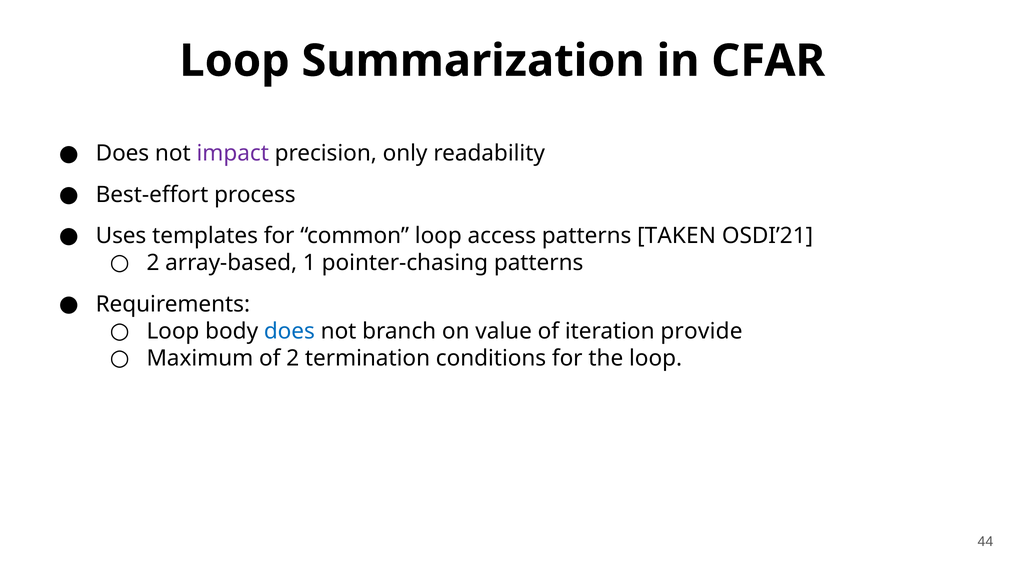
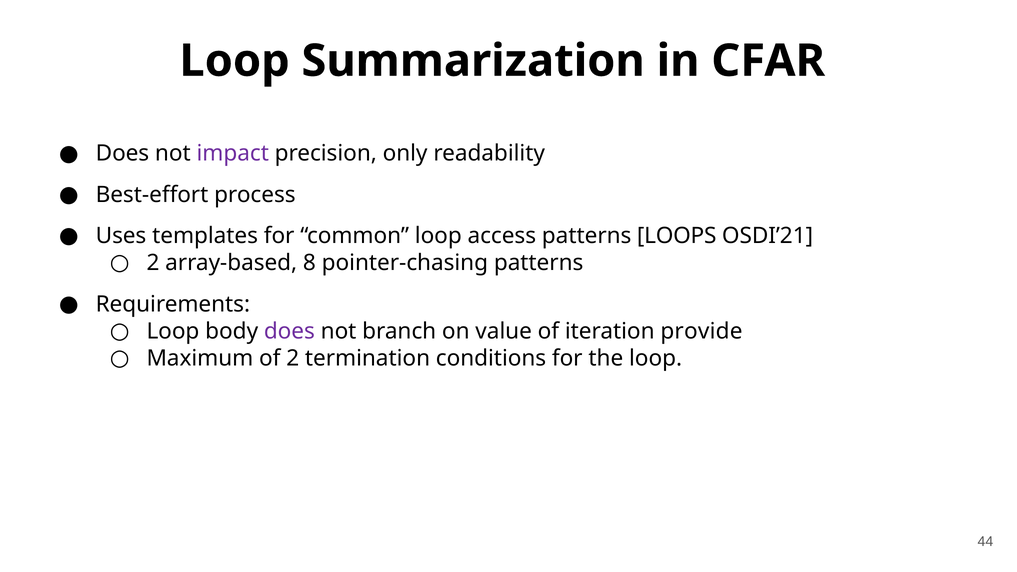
TAKEN: TAKEN -> LOOPS (677, 236)
1: 1 -> 8 (309, 263)
does colour: blue -> purple (289, 331)
